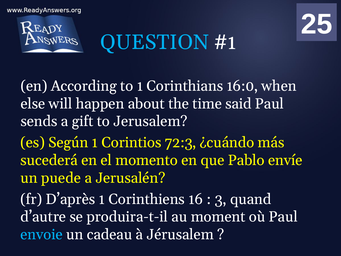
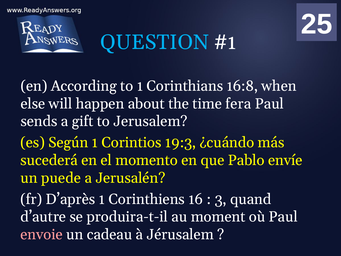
16:0: 16:0 -> 16:8 (242, 86)
said: said -> fera (238, 104)
72:3: 72:3 -> 19:3 (181, 142)
envoie colour: light blue -> pink (42, 234)
